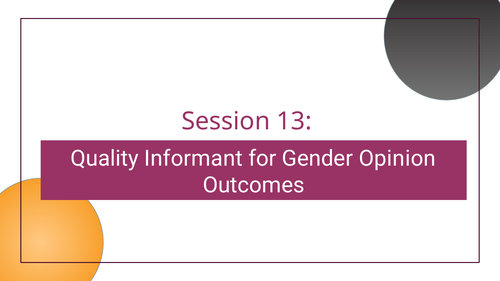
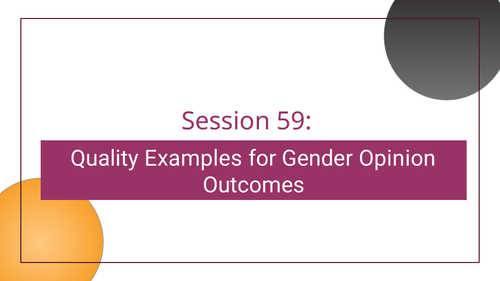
13: 13 -> 59 (294, 121)
Informant: Informant -> Examples (193, 159)
